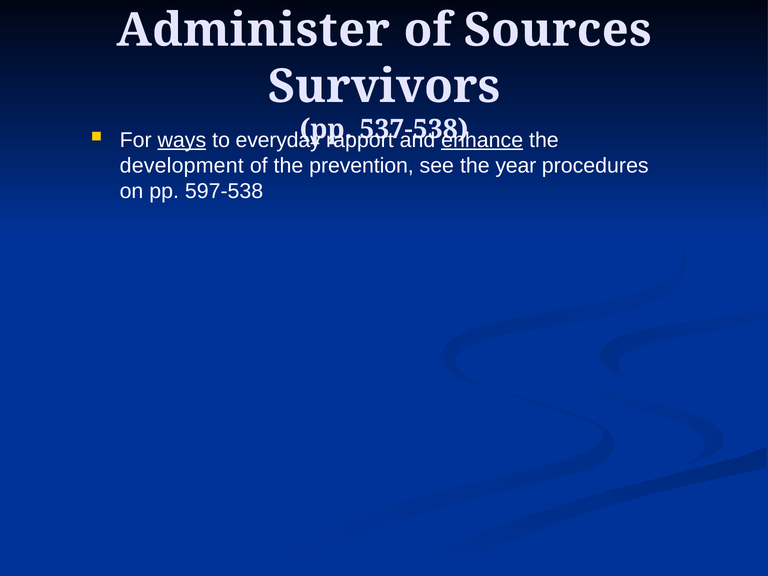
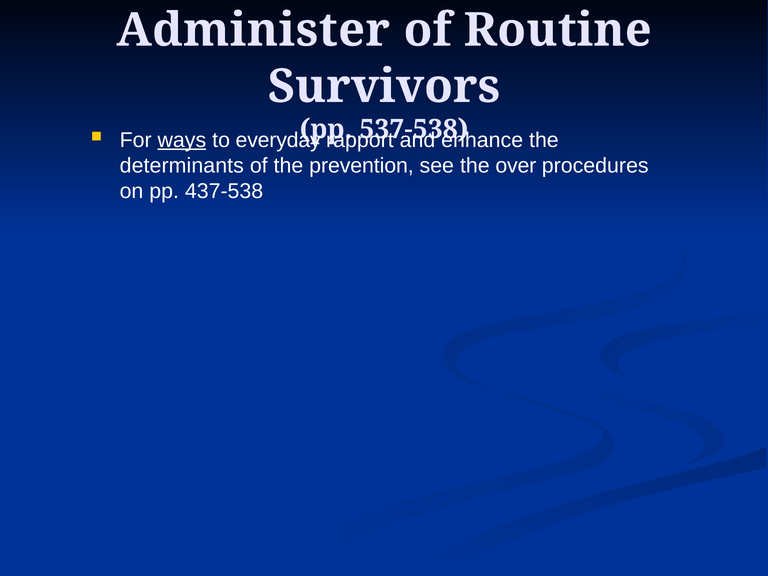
Sources: Sources -> Routine (558, 30)
enhance underline: present -> none (482, 140)
development: development -> determinants (182, 166)
year: year -> over (516, 166)
597-538: 597-538 -> 437-538 (224, 191)
